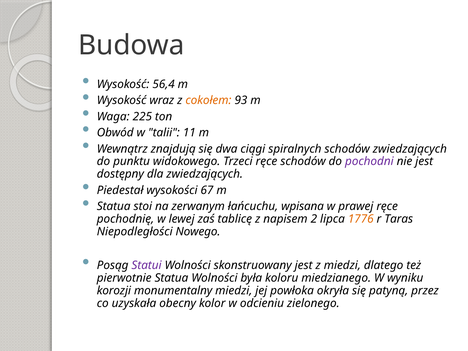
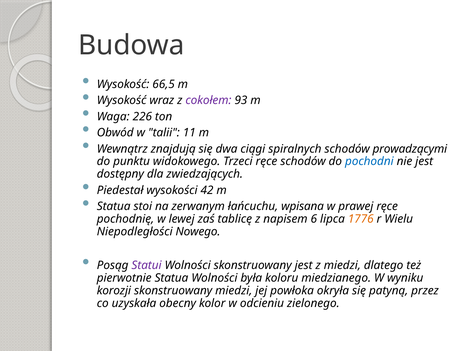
56,4: 56,4 -> 66,5 (164, 84)
cokołem colour: orange -> purple (208, 100)
225: 225 -> 226 (142, 117)
schodów zwiedzających: zwiedzających -> prowadzącymi (410, 149)
pochodni colour: purple -> blue (369, 161)
67: 67 -> 42 (207, 190)
2: 2 -> 6 (314, 219)
Taras: Taras -> Wielu (399, 219)
korozji monumentalny: monumentalny -> skonstruowany (173, 291)
